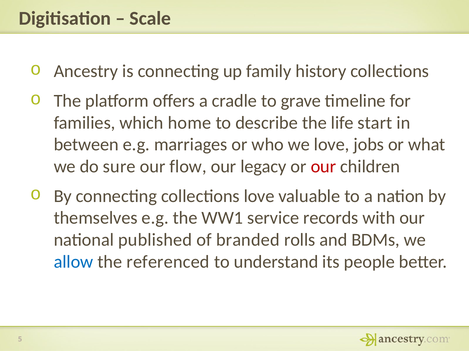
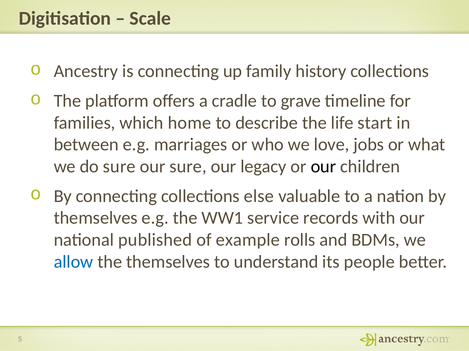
our flow: flow -> sure (188, 167)
our colour: red -> black (323, 167)
collections love: love -> else (259, 197)
branded: branded -> example (248, 240)
the referenced: referenced -> themselves (168, 262)
